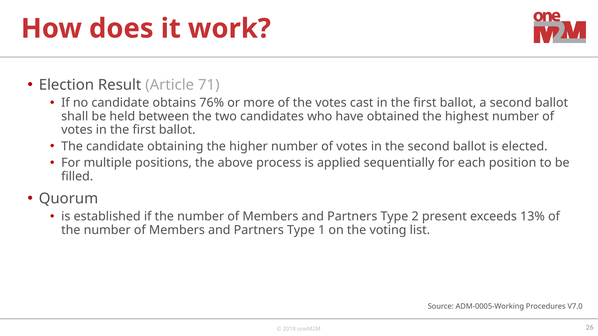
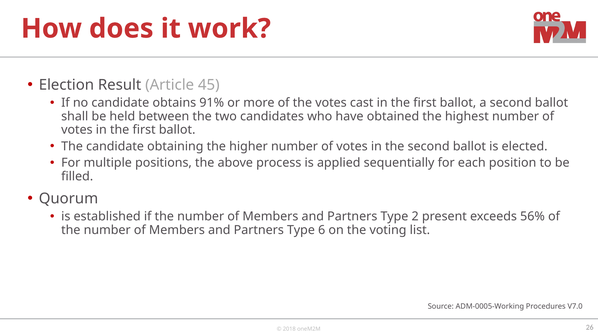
71: 71 -> 45 (209, 85)
76%: 76% -> 91% (212, 103)
13%: 13% -> 56% (532, 217)
1: 1 -> 6 (322, 230)
